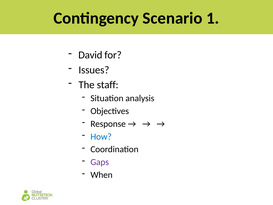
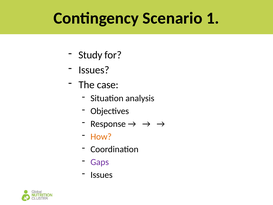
David: David -> Study (90, 55)
staff: staff -> case (108, 85)
How colour: blue -> orange (101, 136)
When: When -> Issues (102, 175)
